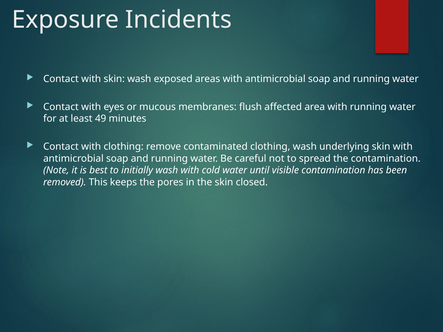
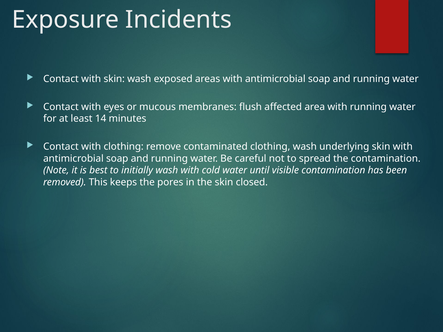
49: 49 -> 14 (101, 119)
